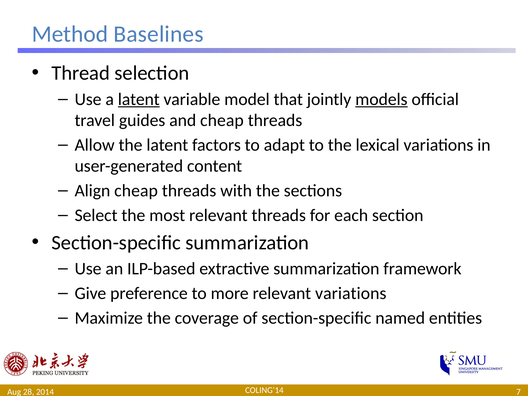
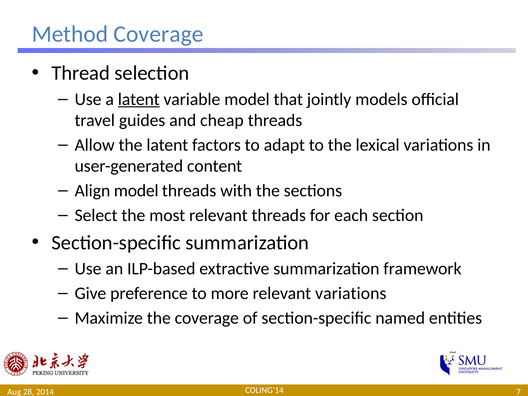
Method Baselines: Baselines -> Coverage (159, 34)
models underline: present -> none (381, 99)
Align cheap: cheap -> model (136, 191)
